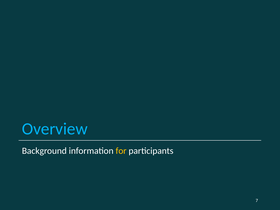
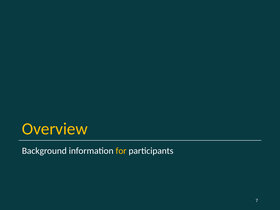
Overview colour: light blue -> yellow (55, 129)
